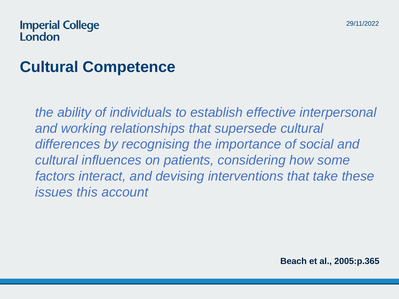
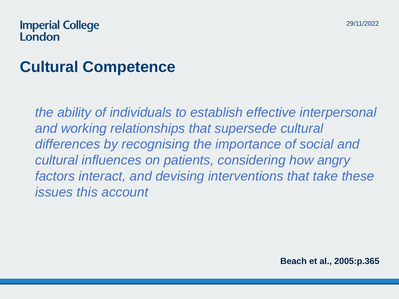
some: some -> angry (334, 160)
